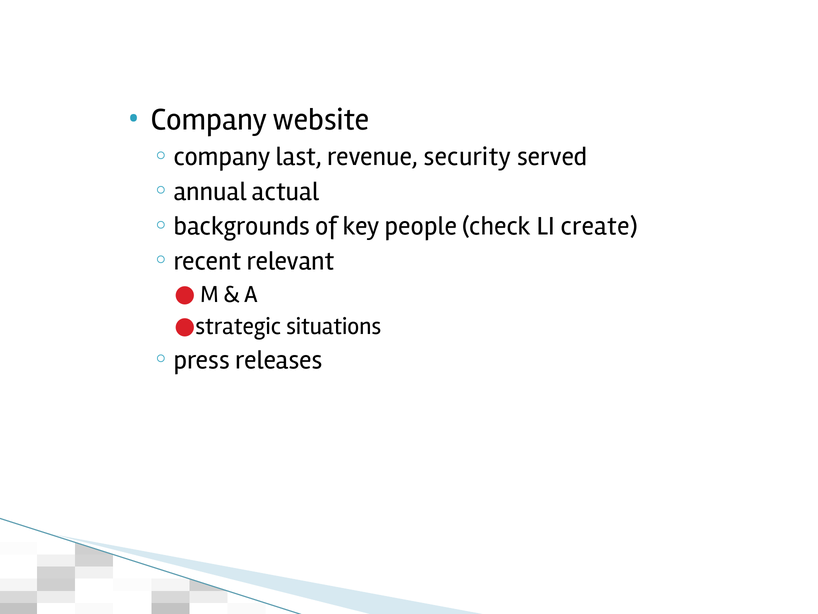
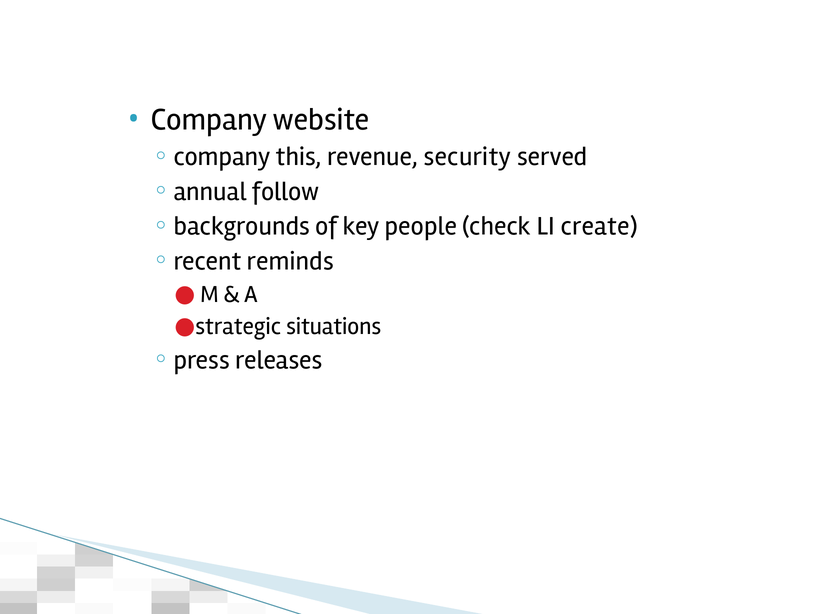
last: last -> this (299, 157)
actual: actual -> follow (286, 191)
relevant: relevant -> reminds (290, 261)
